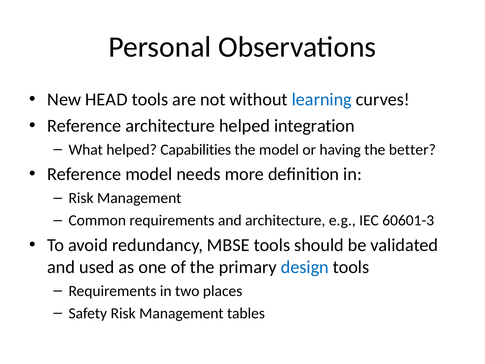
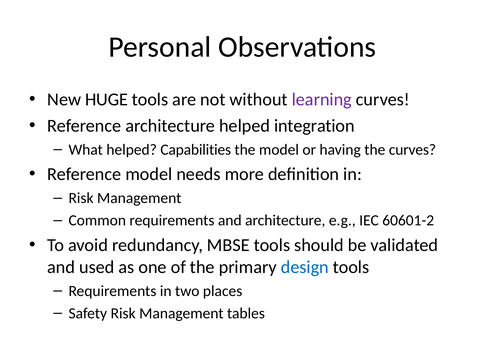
HEAD: HEAD -> HUGE (106, 99)
learning colour: blue -> purple (322, 99)
the better: better -> curves (412, 149)
60601-3: 60601-3 -> 60601-2 (408, 220)
